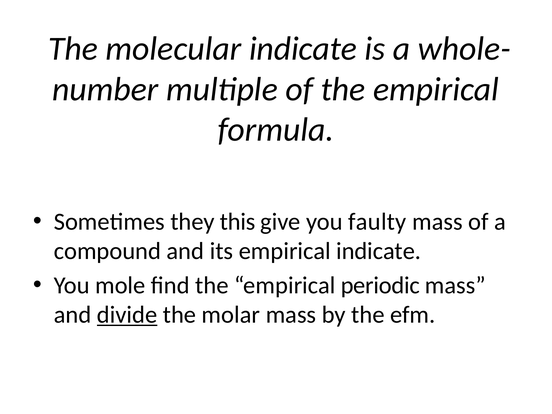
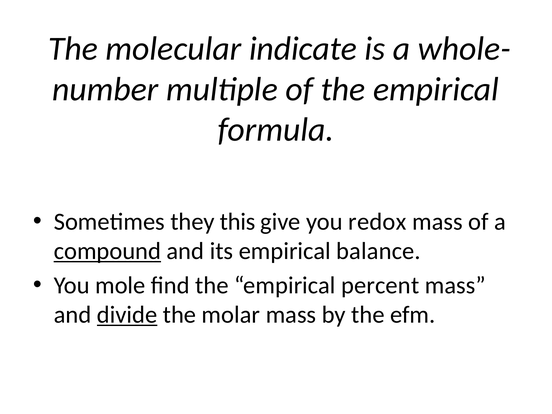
faulty: faulty -> redox (377, 222)
compound underline: none -> present (107, 251)
empirical indicate: indicate -> balance (379, 251)
periodic: periodic -> percent (380, 285)
